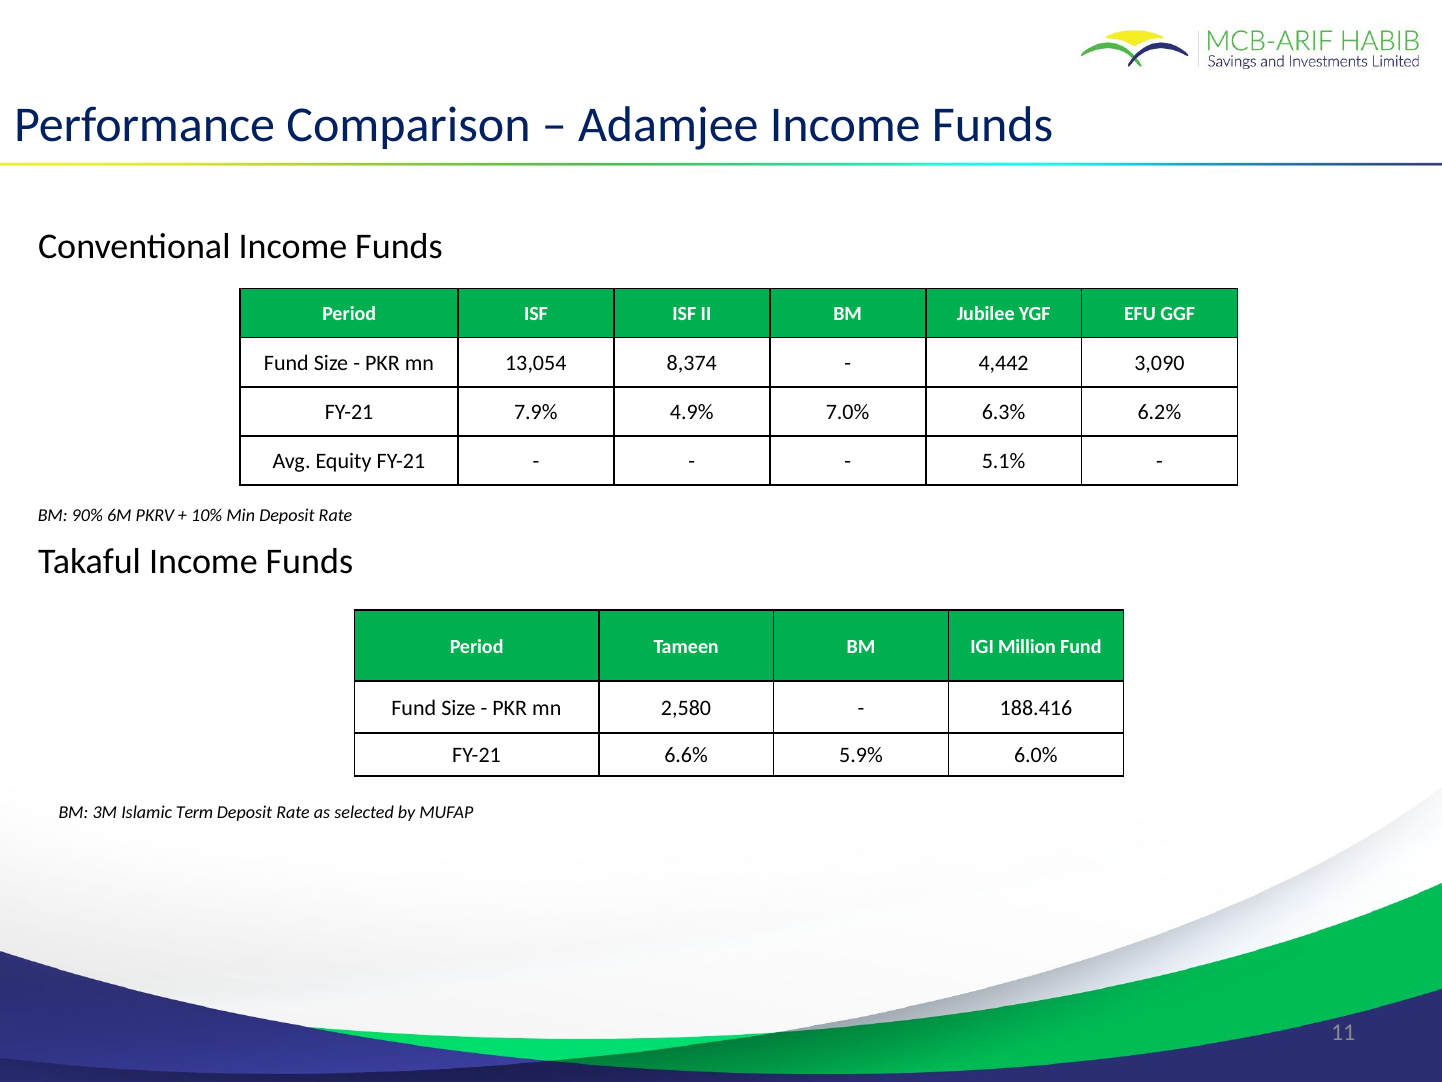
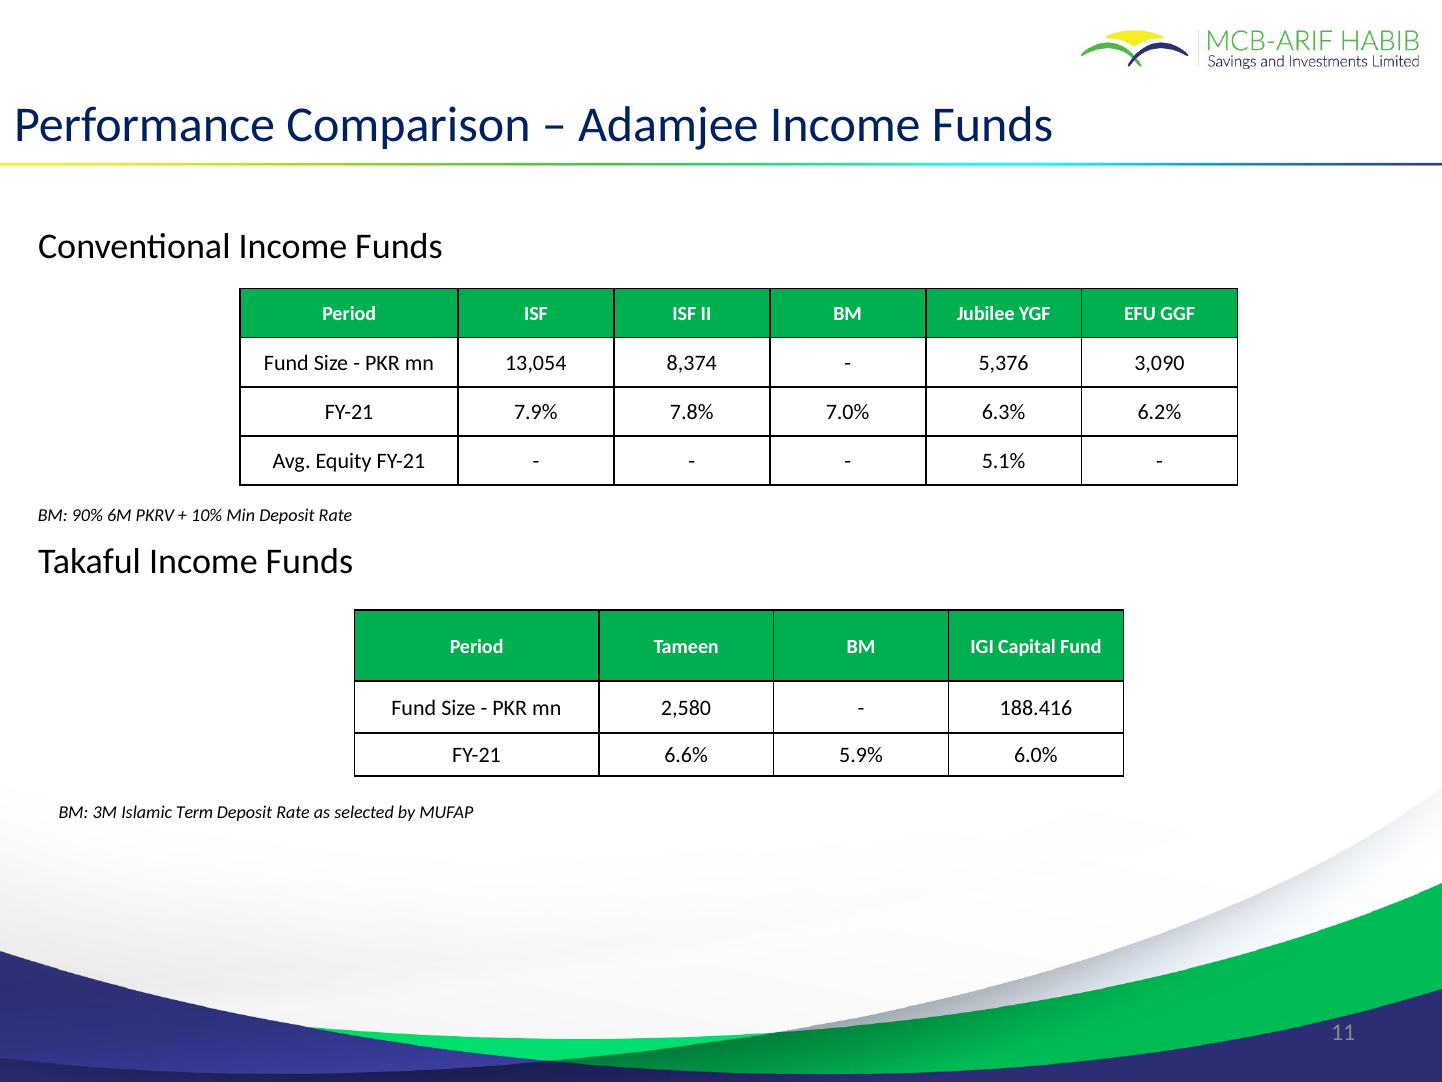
4,442: 4,442 -> 5,376 (1004, 363)
4.9%: 4.9% -> 7.8% (692, 412)
Million: Million -> Capital (1027, 646)
